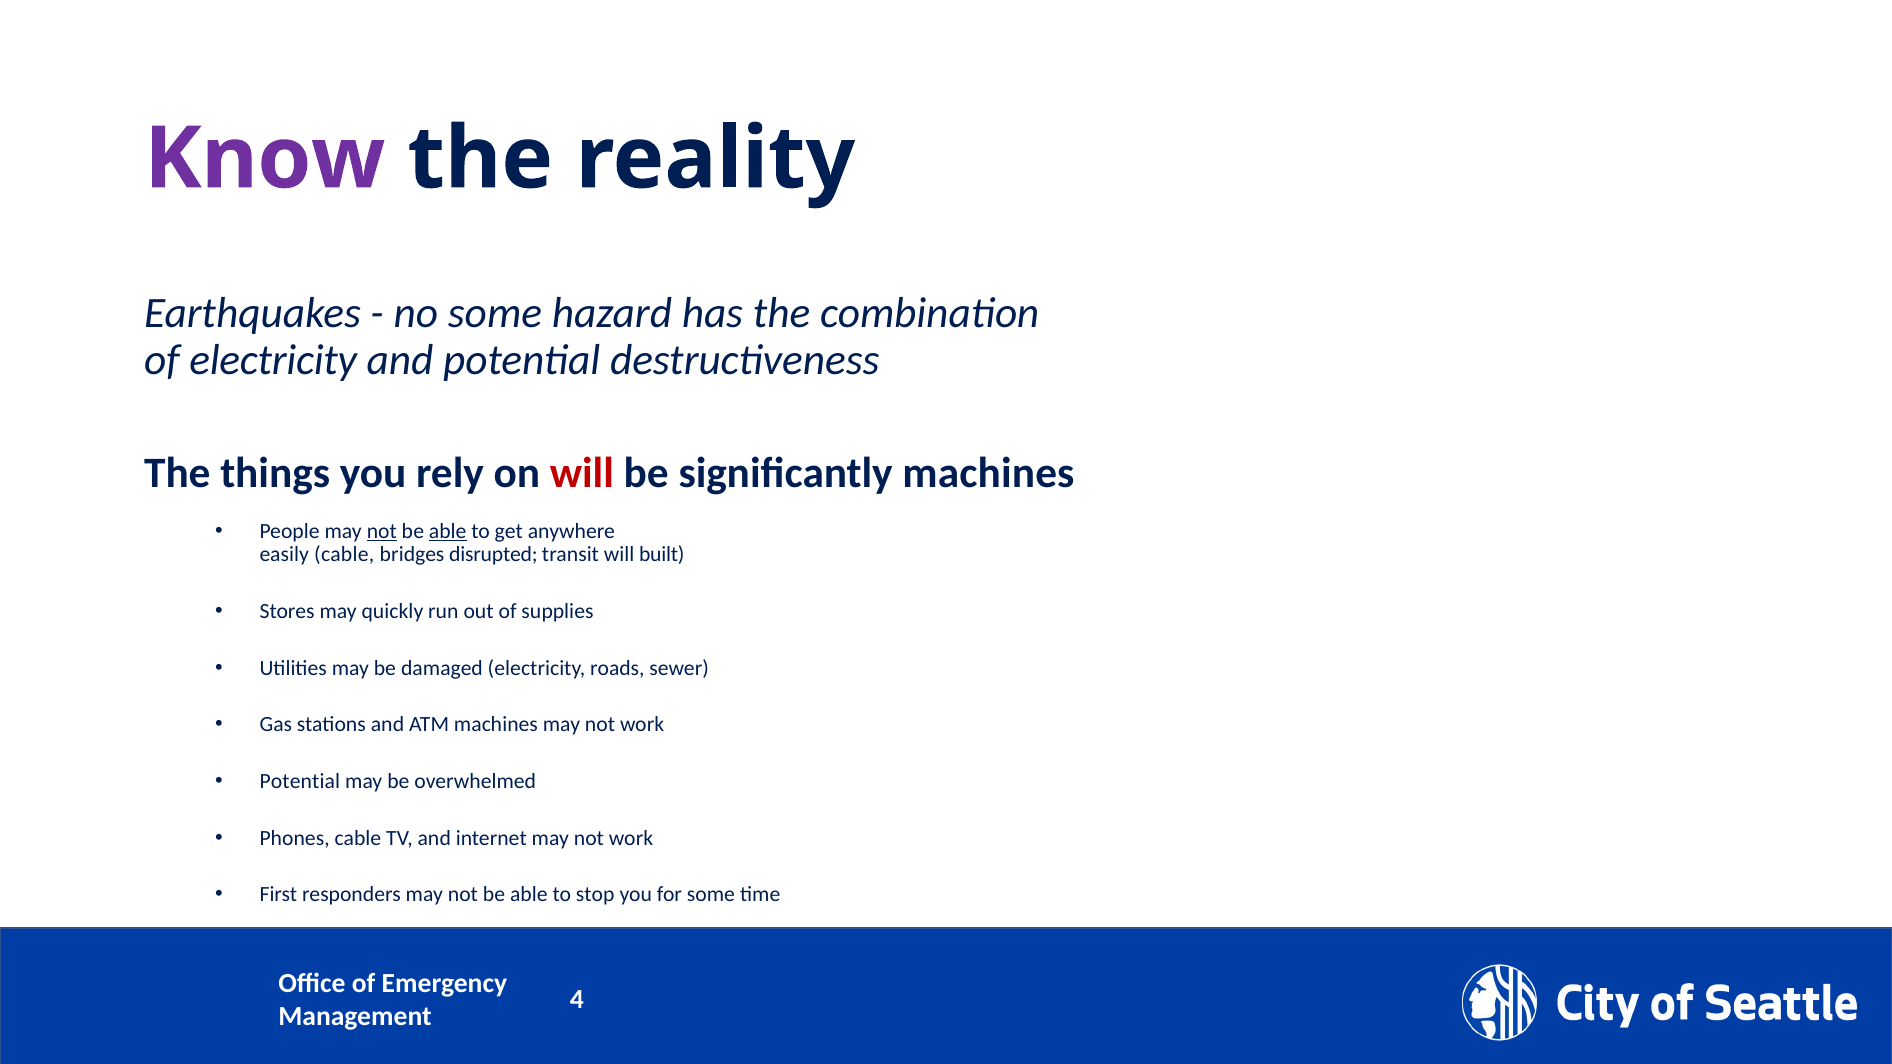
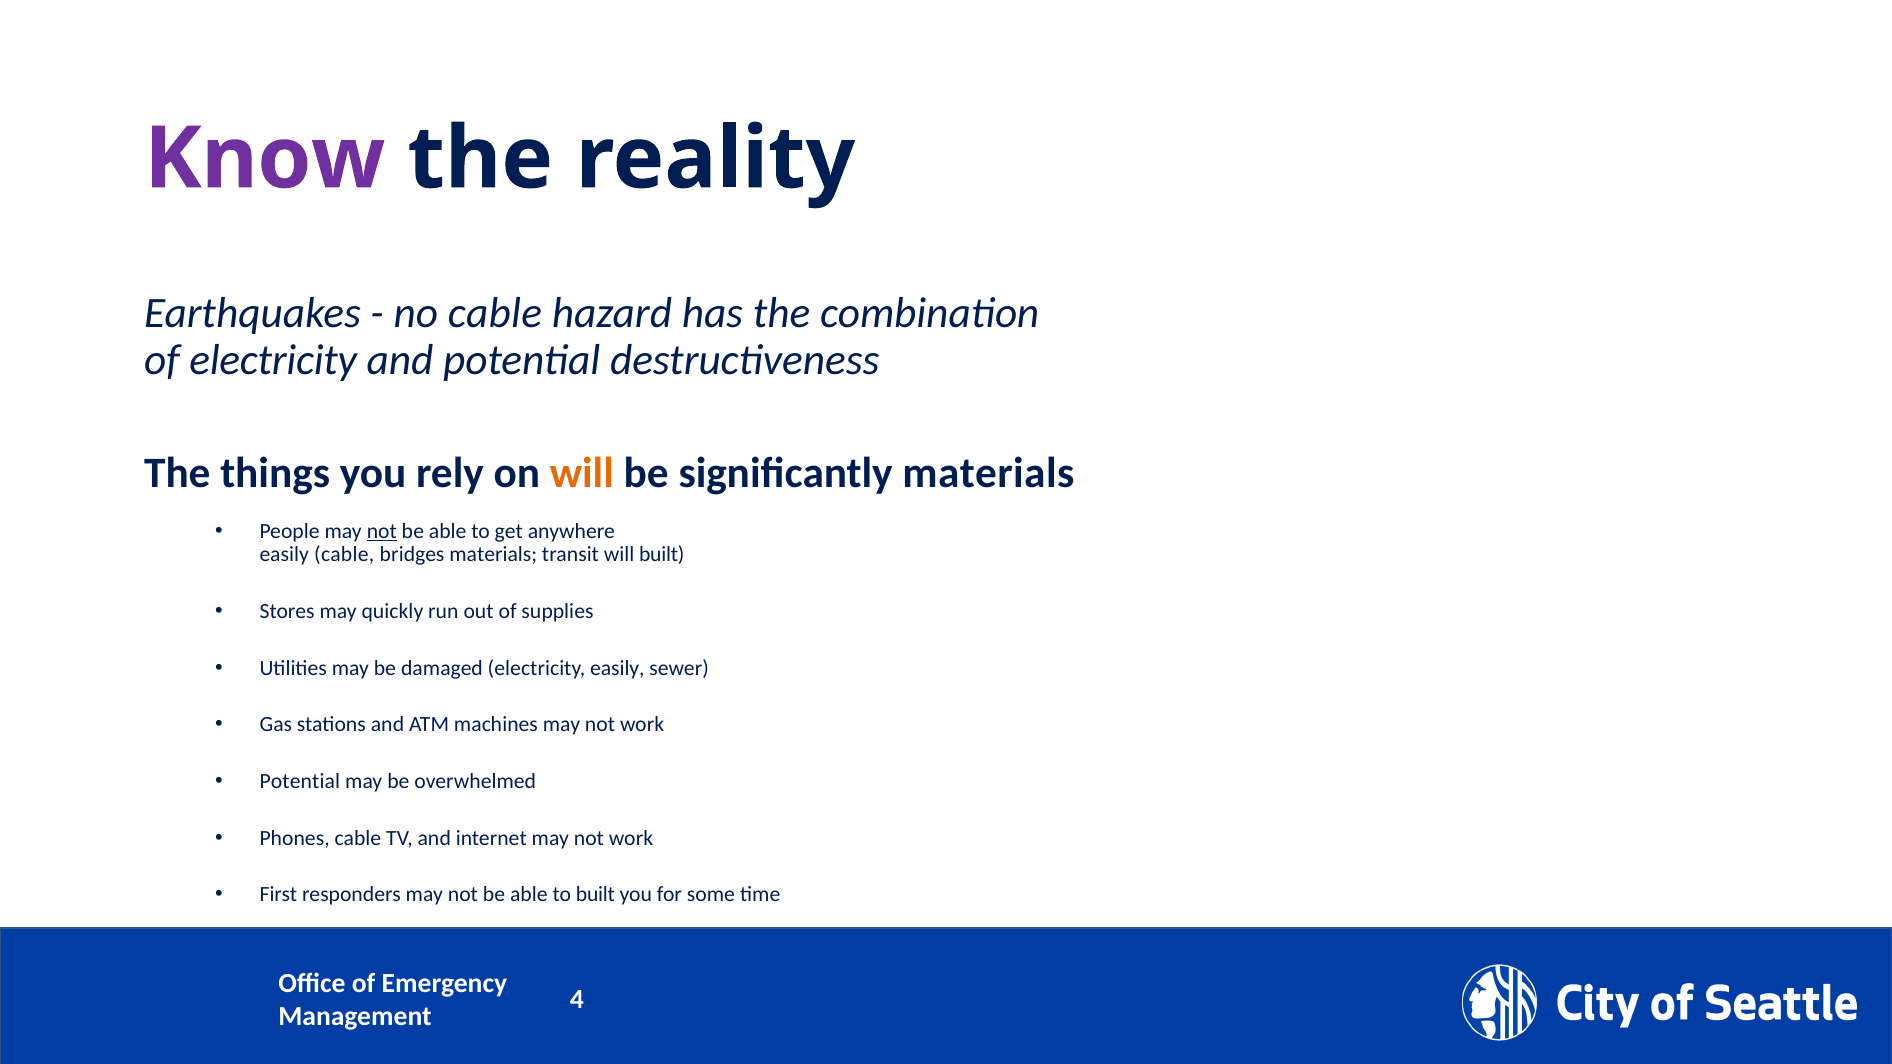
no some: some -> cable (495, 314)
will colour: red -> orange (582, 474)
significantly machines: machines -> materials (988, 474)
able underline: present -> none (448, 532)
bridges disrupted: disrupted -> materials (493, 555)
electricity roads: roads -> easily (617, 668)
to stop: stop -> built (595, 895)
